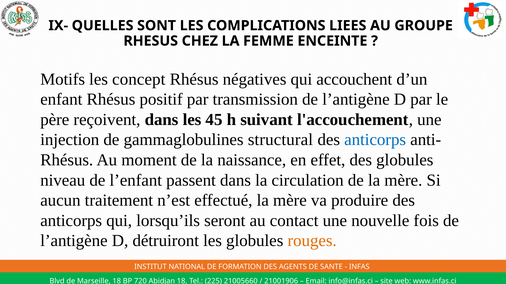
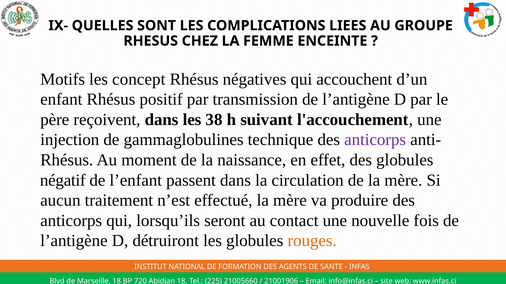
45: 45 -> 38 (214, 120)
structural: structural -> technique (281, 140)
anticorps colour: blue -> purple (375, 140)
niveau: niveau -> négatif (63, 181)
